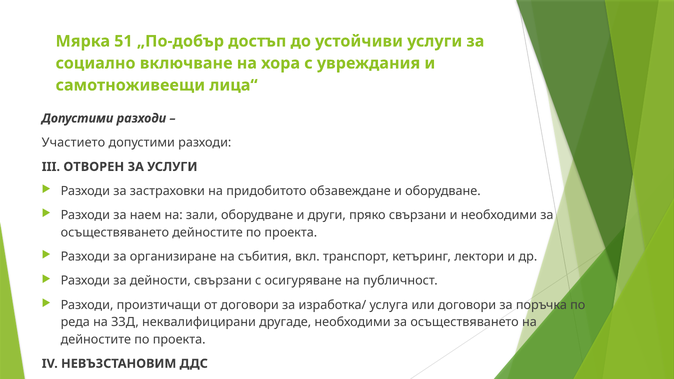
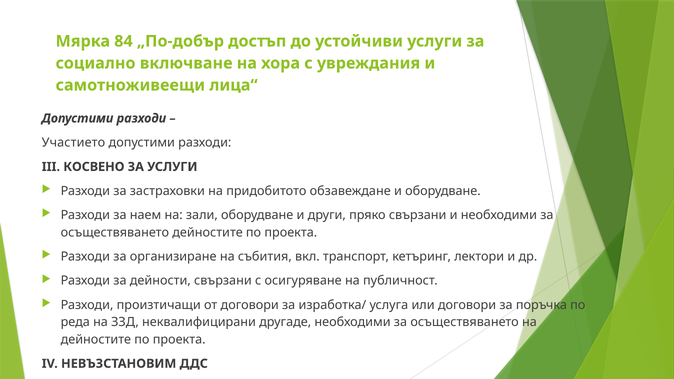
51: 51 -> 84 (123, 41)
ОТВОРЕН: ОТВОРЕН -> КОСВЕНО (94, 167)
